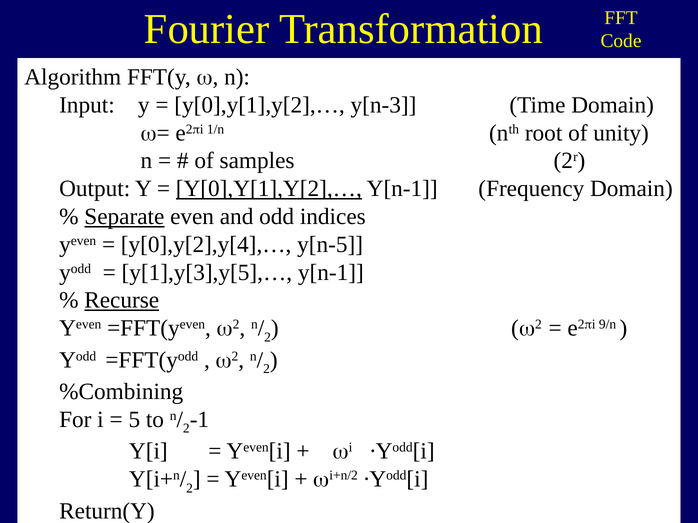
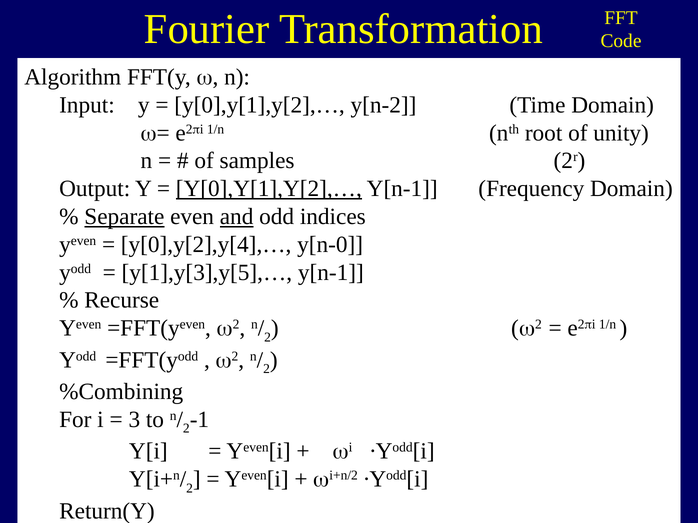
y[n-3: y[n-3 -> y[n-2 (384, 105)
and underline: none -> present (237, 217)
y[n-5: y[n-5 -> y[n-0 (330, 245)
Recurse underline: present -> none (122, 301)
9/n: 9/n -> 1/n (608, 325)
5: 5 -> 3 (134, 420)
